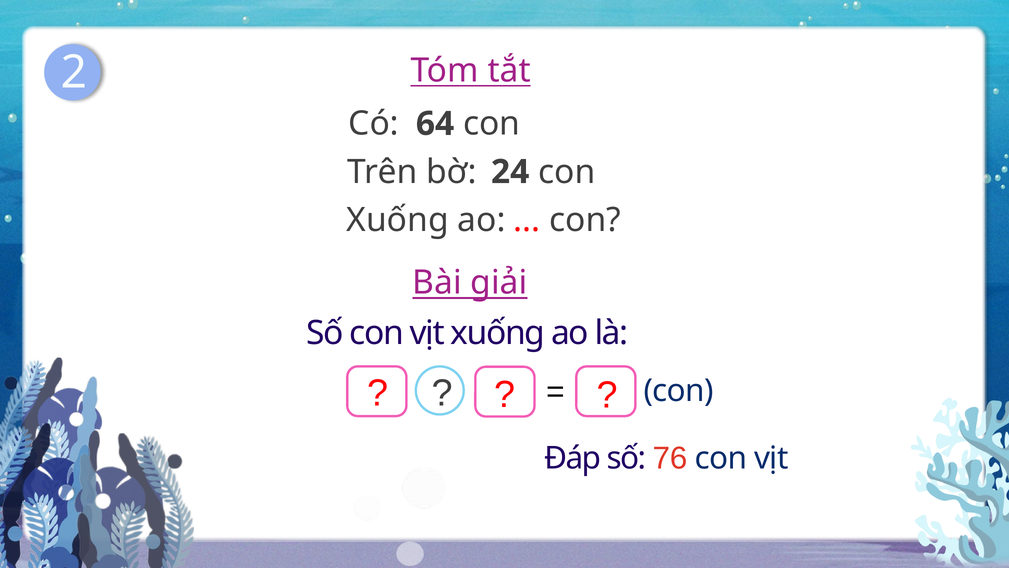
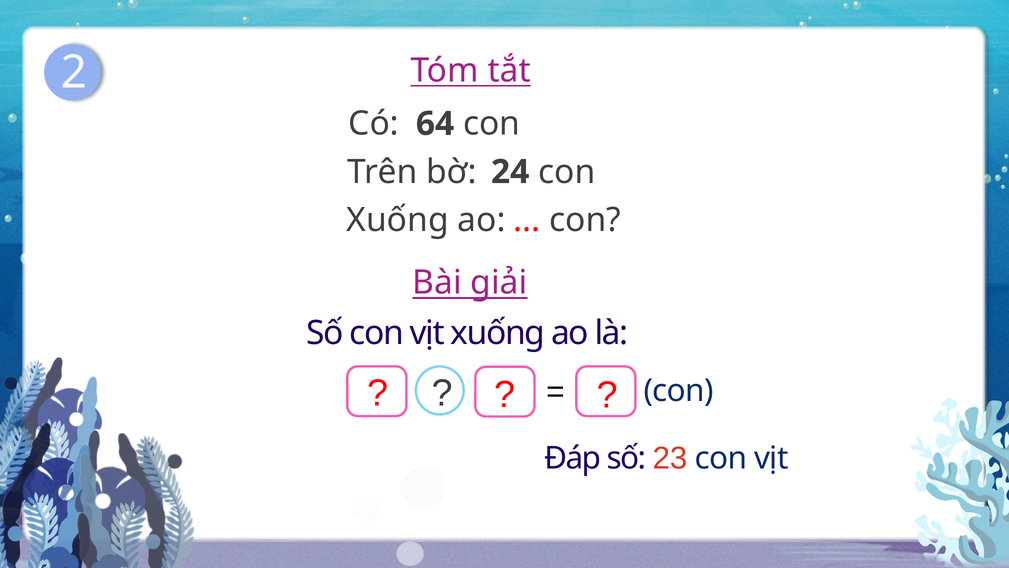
76: 76 -> 23 (670, 458)
